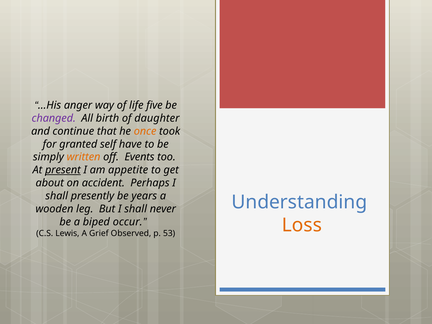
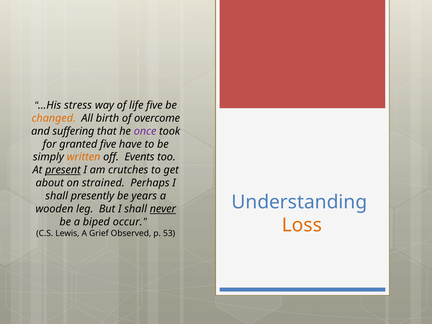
anger: anger -> stress (78, 105)
changed colour: purple -> orange (54, 118)
daughter: daughter -> overcome (157, 118)
continue: continue -> suffering (73, 131)
once colour: orange -> purple (145, 131)
granted self: self -> five (108, 144)
appetite: appetite -> crutches (128, 170)
accident: accident -> strained (103, 183)
never underline: none -> present (163, 209)
